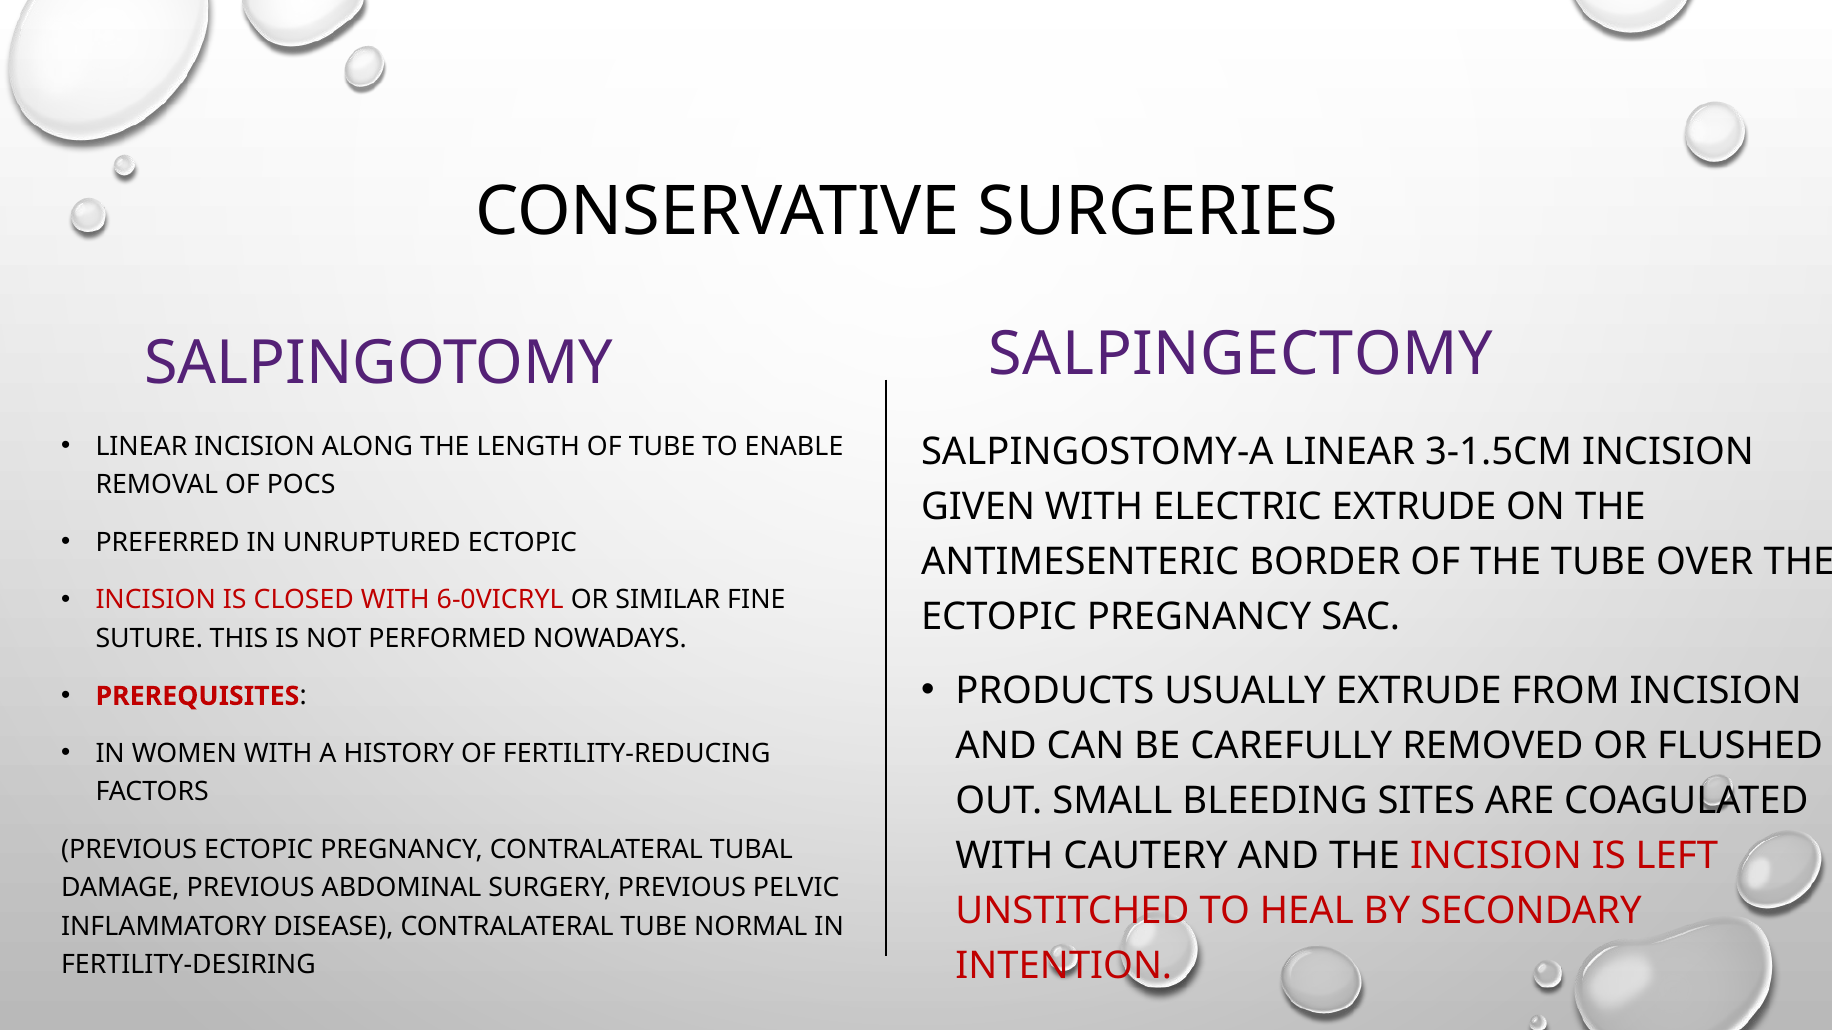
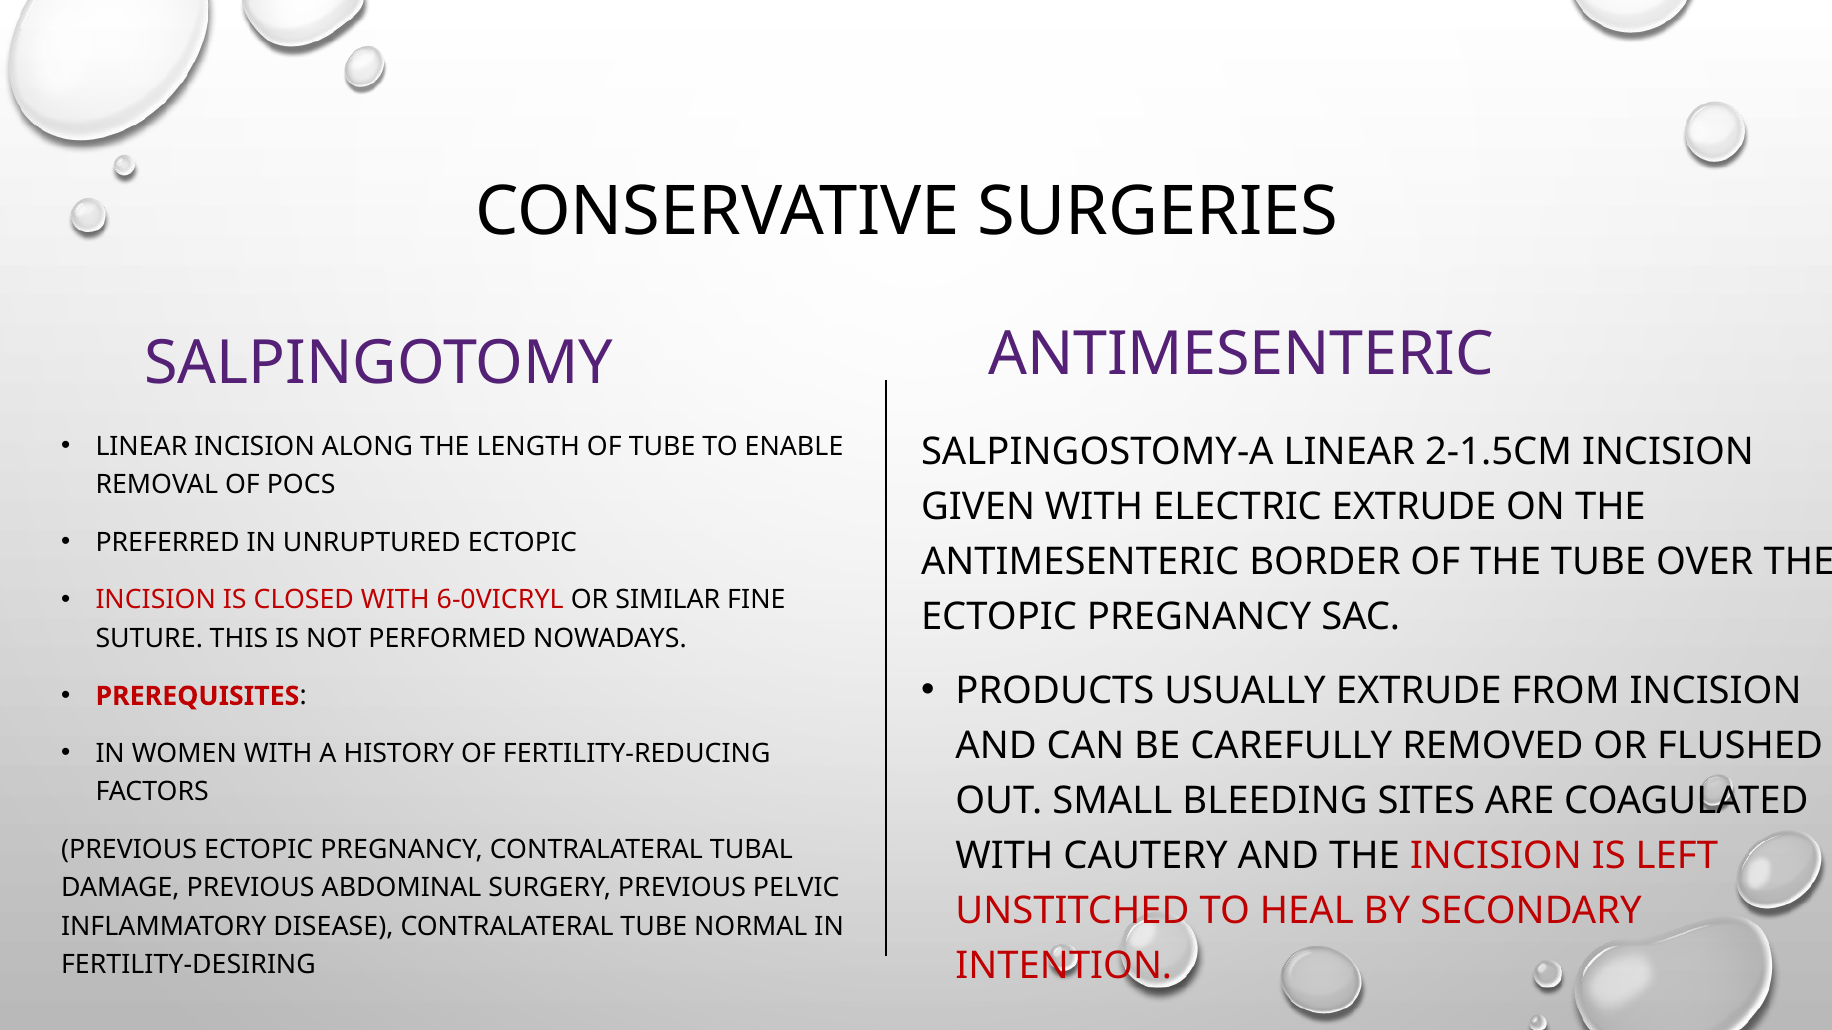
SALPINGECTOMY: SALPINGECTOMY -> ANTIMESENTERIC (1241, 355)
3-1.5CM: 3-1.5CM -> 2-1.5CM (1499, 452)
